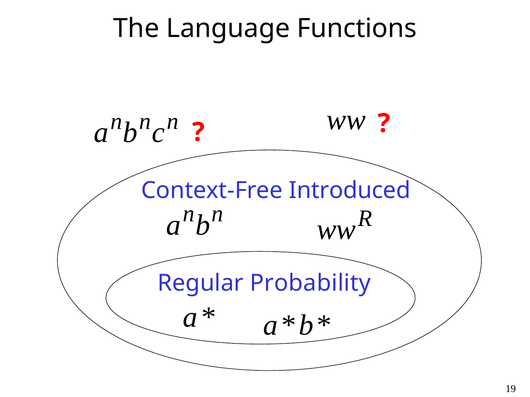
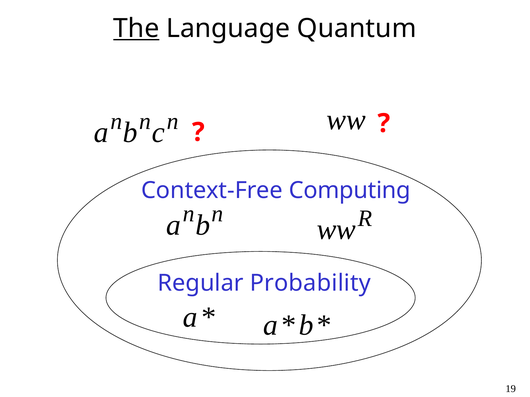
The underline: none -> present (136, 28)
Functions: Functions -> Quantum (357, 28)
Introduced: Introduced -> Computing (350, 191)
